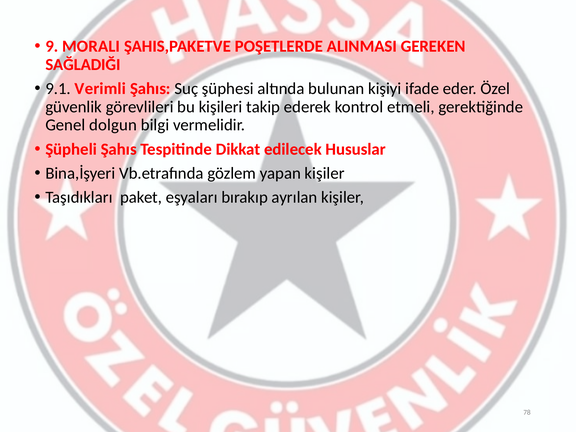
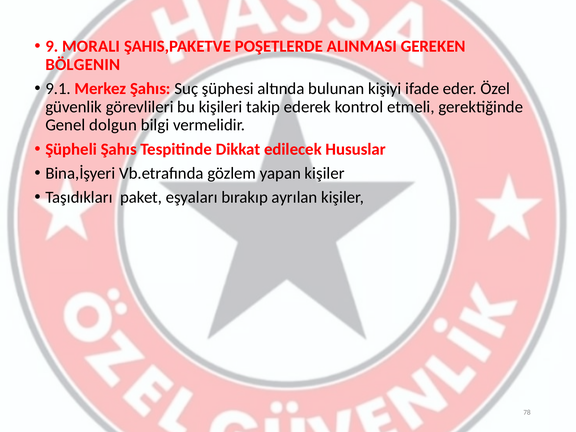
SAĞLADIĞI: SAĞLADIĞI -> BÖLGENIN (83, 65)
Verimli: Verimli -> Merkez (100, 89)
